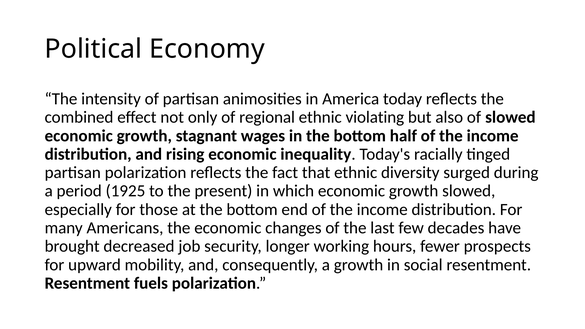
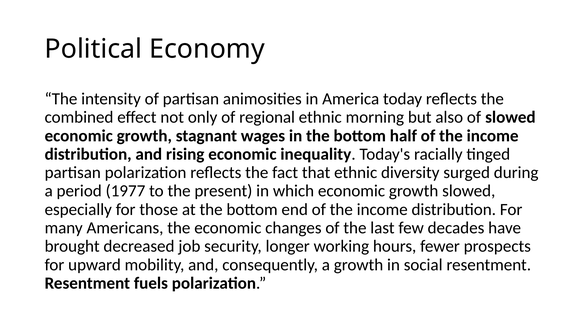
violating: violating -> morning (375, 117)
1925: 1925 -> 1977 (125, 191)
